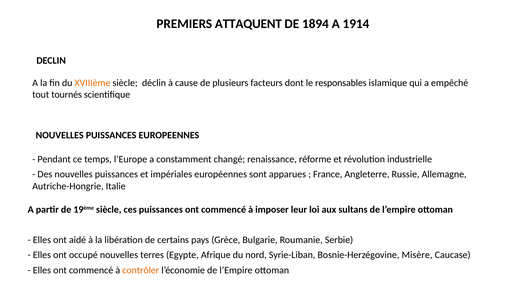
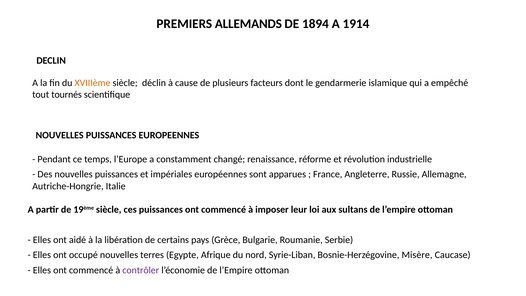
ATTAQUENT: ATTAQUENT -> ALLEMANDS (248, 24)
responsables: responsables -> gendarmerie (341, 83)
contrôler colour: orange -> purple (141, 270)
